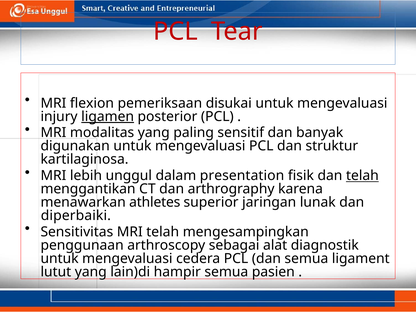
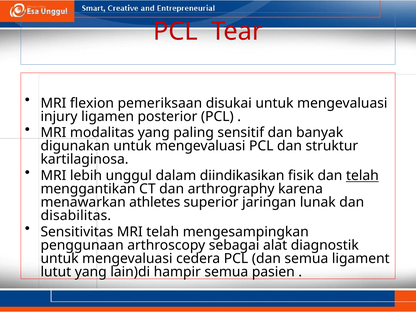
ligamen underline: present -> none (108, 116)
presentation: presentation -> diindikasikan (242, 176)
diperbaiki: diperbaiki -> disabilitas (76, 216)
